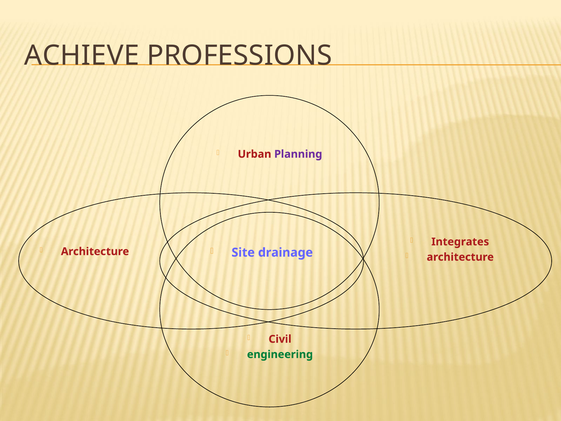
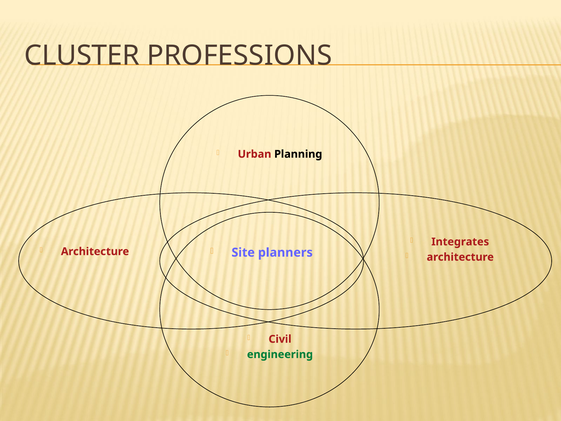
ACHIEVE: ACHIEVE -> CLUSTER (82, 56)
Planning colour: purple -> black (298, 154)
drainage: drainage -> planners (285, 252)
